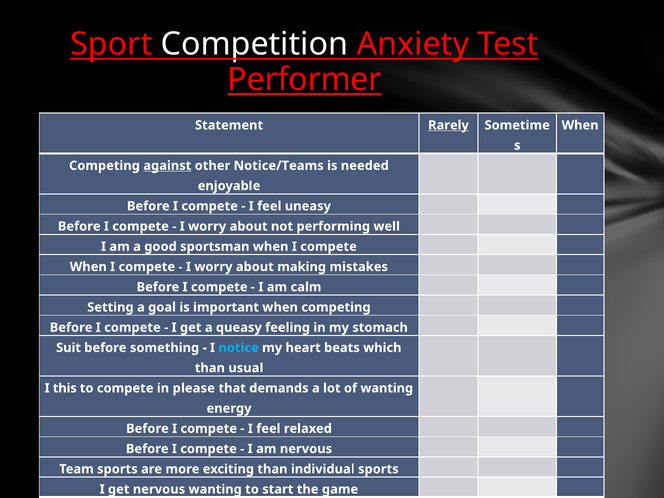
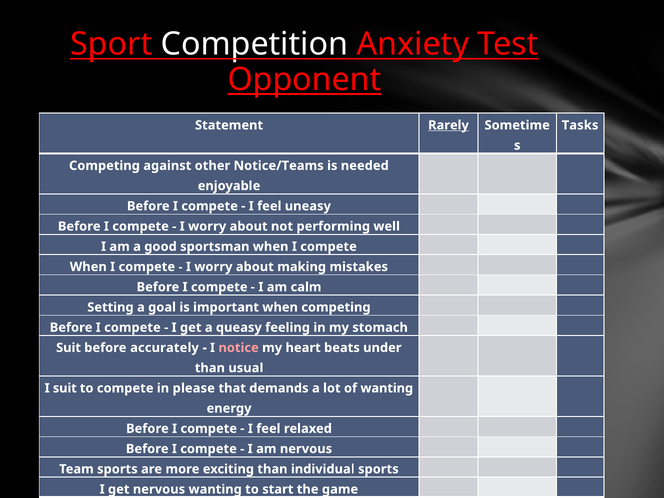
Performer: Performer -> Opponent (304, 79)
When: When -> Tasks (580, 125)
against underline: present -> none (167, 166)
something: something -> accurately (164, 348)
notice colour: light blue -> pink (239, 348)
which: which -> under (382, 348)
I this: this -> suit (65, 388)
